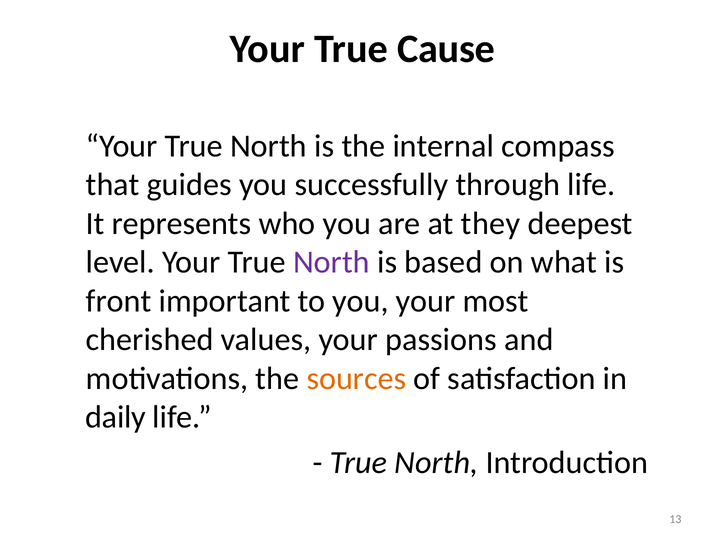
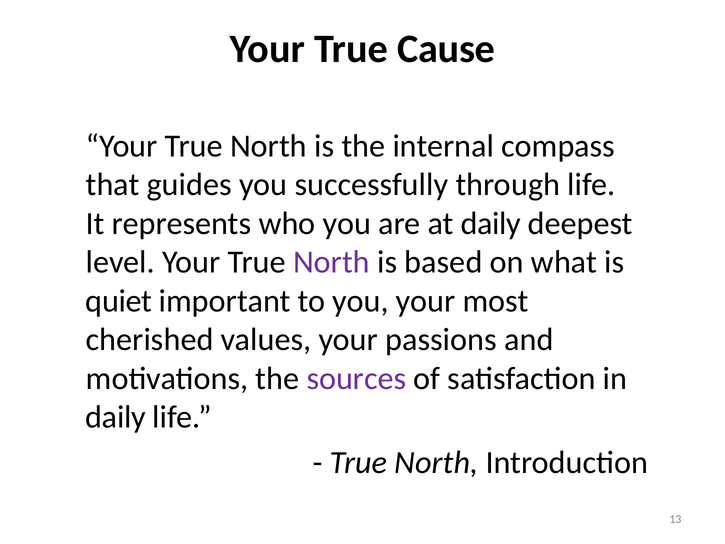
at they: they -> daily (491, 223)
front: front -> quiet (119, 301)
sources colour: orange -> purple (356, 378)
